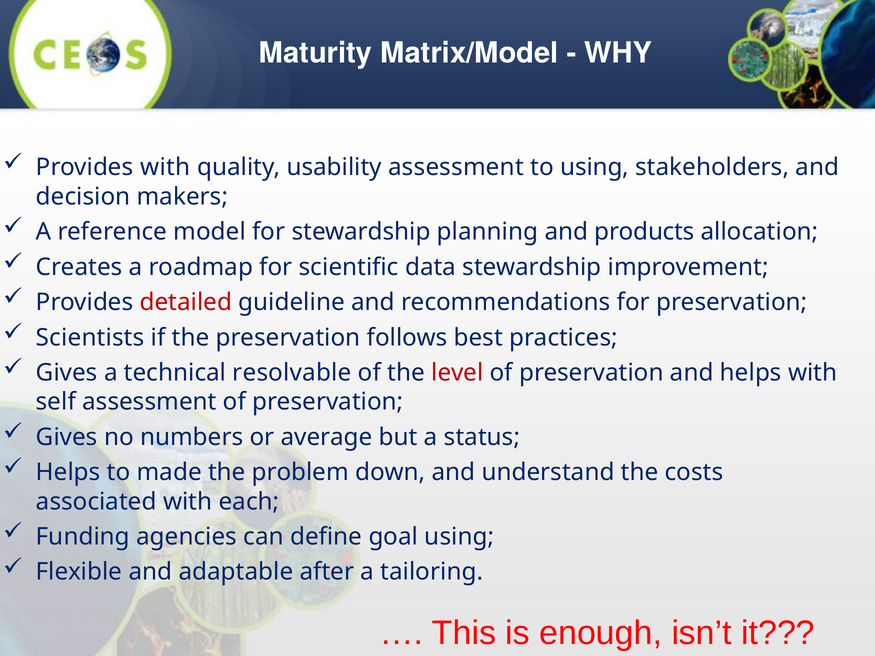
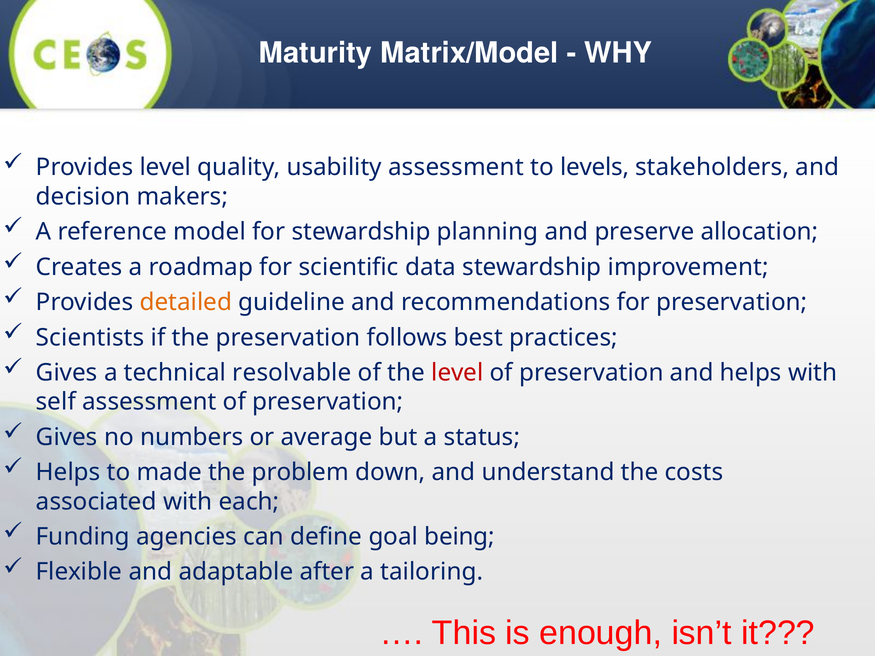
Provides with: with -> level (165, 167)
to using: using -> levels (595, 167)
products: products -> preserve (644, 232)
detailed colour: red -> orange (186, 302)
goal using: using -> being (460, 537)
